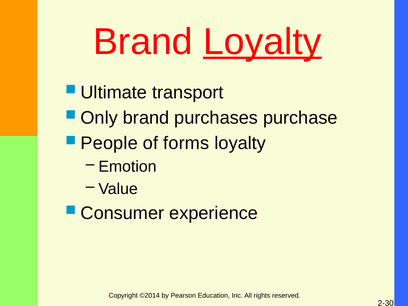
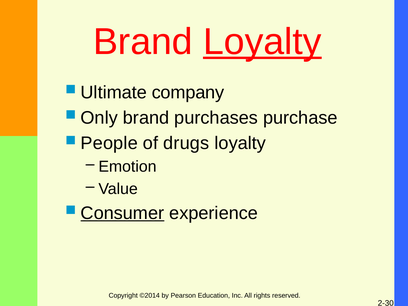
transport: transport -> company (188, 92)
forms: forms -> drugs (186, 143)
Consumer underline: none -> present (122, 213)
